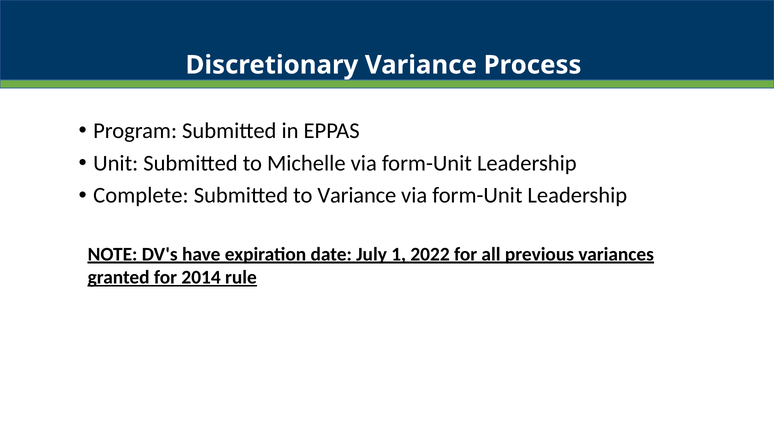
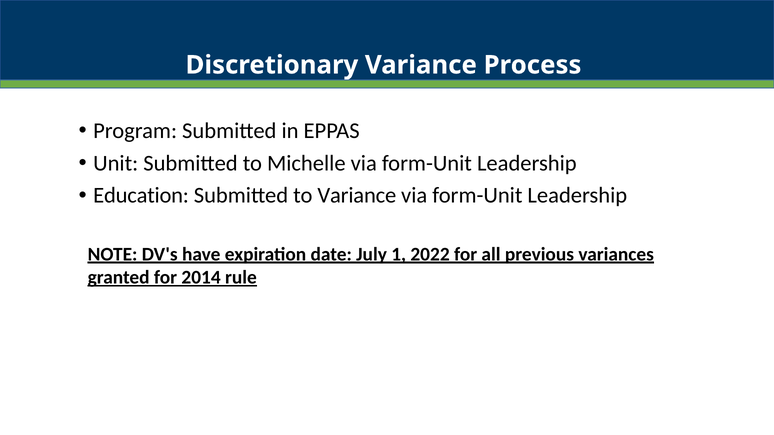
Complete: Complete -> Education (141, 196)
